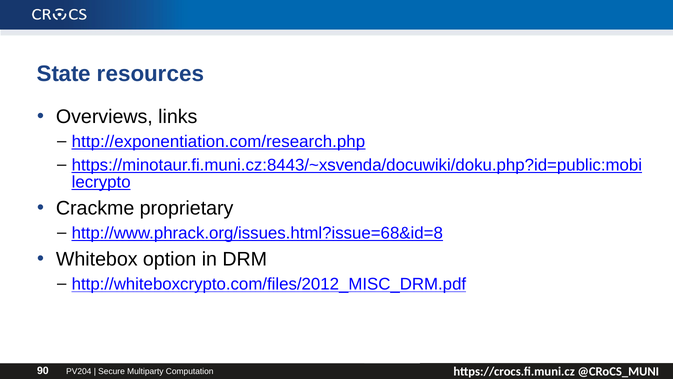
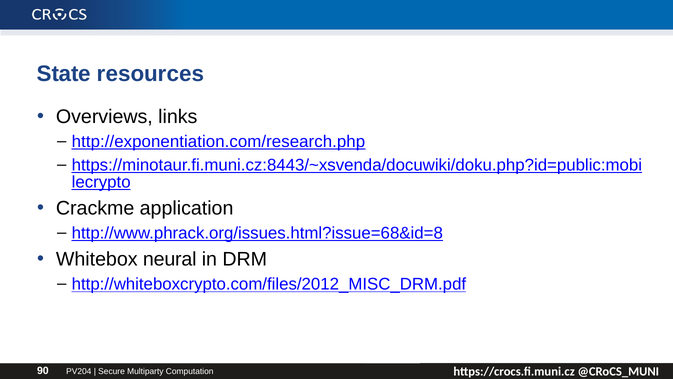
proprietary: proprietary -> application (187, 208)
option: option -> neural (170, 259)
